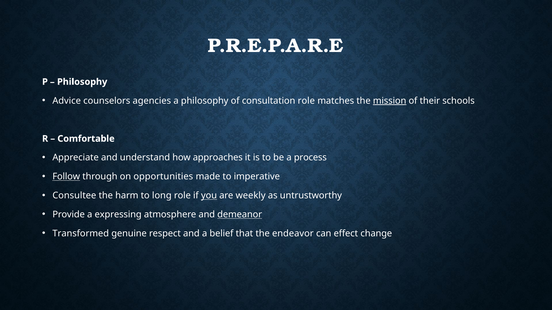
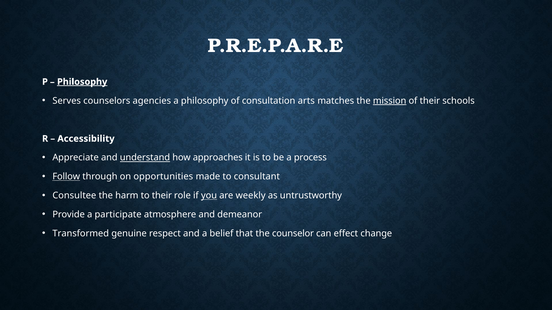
Philosophy underline: none -> present (82, 82)
Advice: Advice -> Serves (67, 101)
consultation role: role -> arts (306, 101)
Comfortable: Comfortable -> Accessibility (86, 139)
understand underline: none -> present (145, 158)
imperative: imperative -> consultant (257, 177)
to long: long -> their (162, 196)
expressing: expressing -> participate (118, 215)
demeanor underline: present -> none (240, 215)
endeavor: endeavor -> counselor (293, 234)
